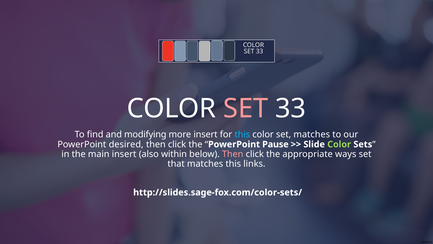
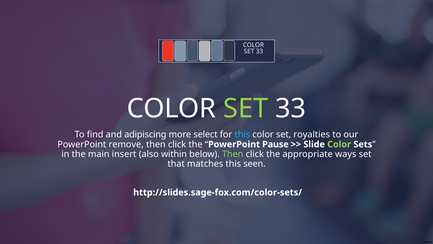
SET colour: pink -> light green (246, 108)
modifying: modifying -> adipiscing (145, 134)
more insert: insert -> select (206, 134)
set matches: matches -> royalties (312, 134)
desired: desired -> remove (126, 144)
Then colour: pink -> light green (233, 154)
links: links -> seen (254, 164)
